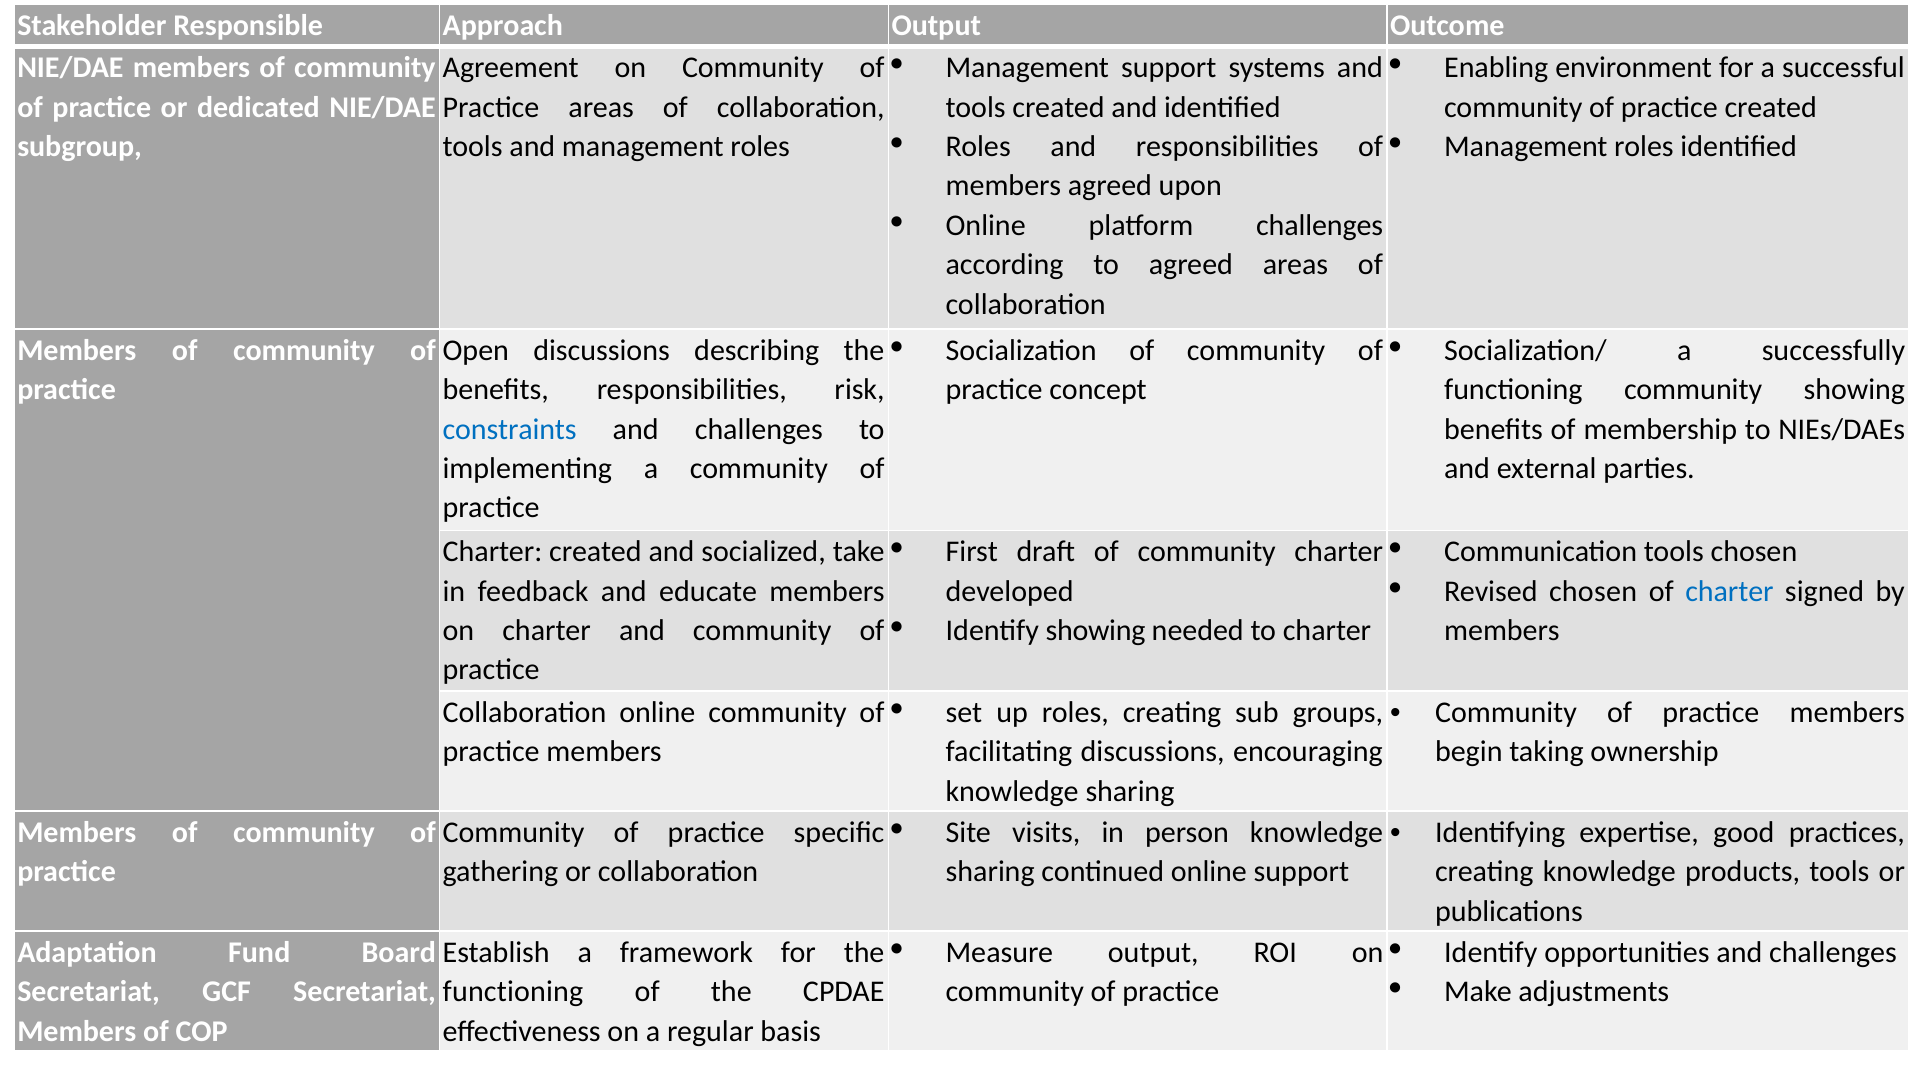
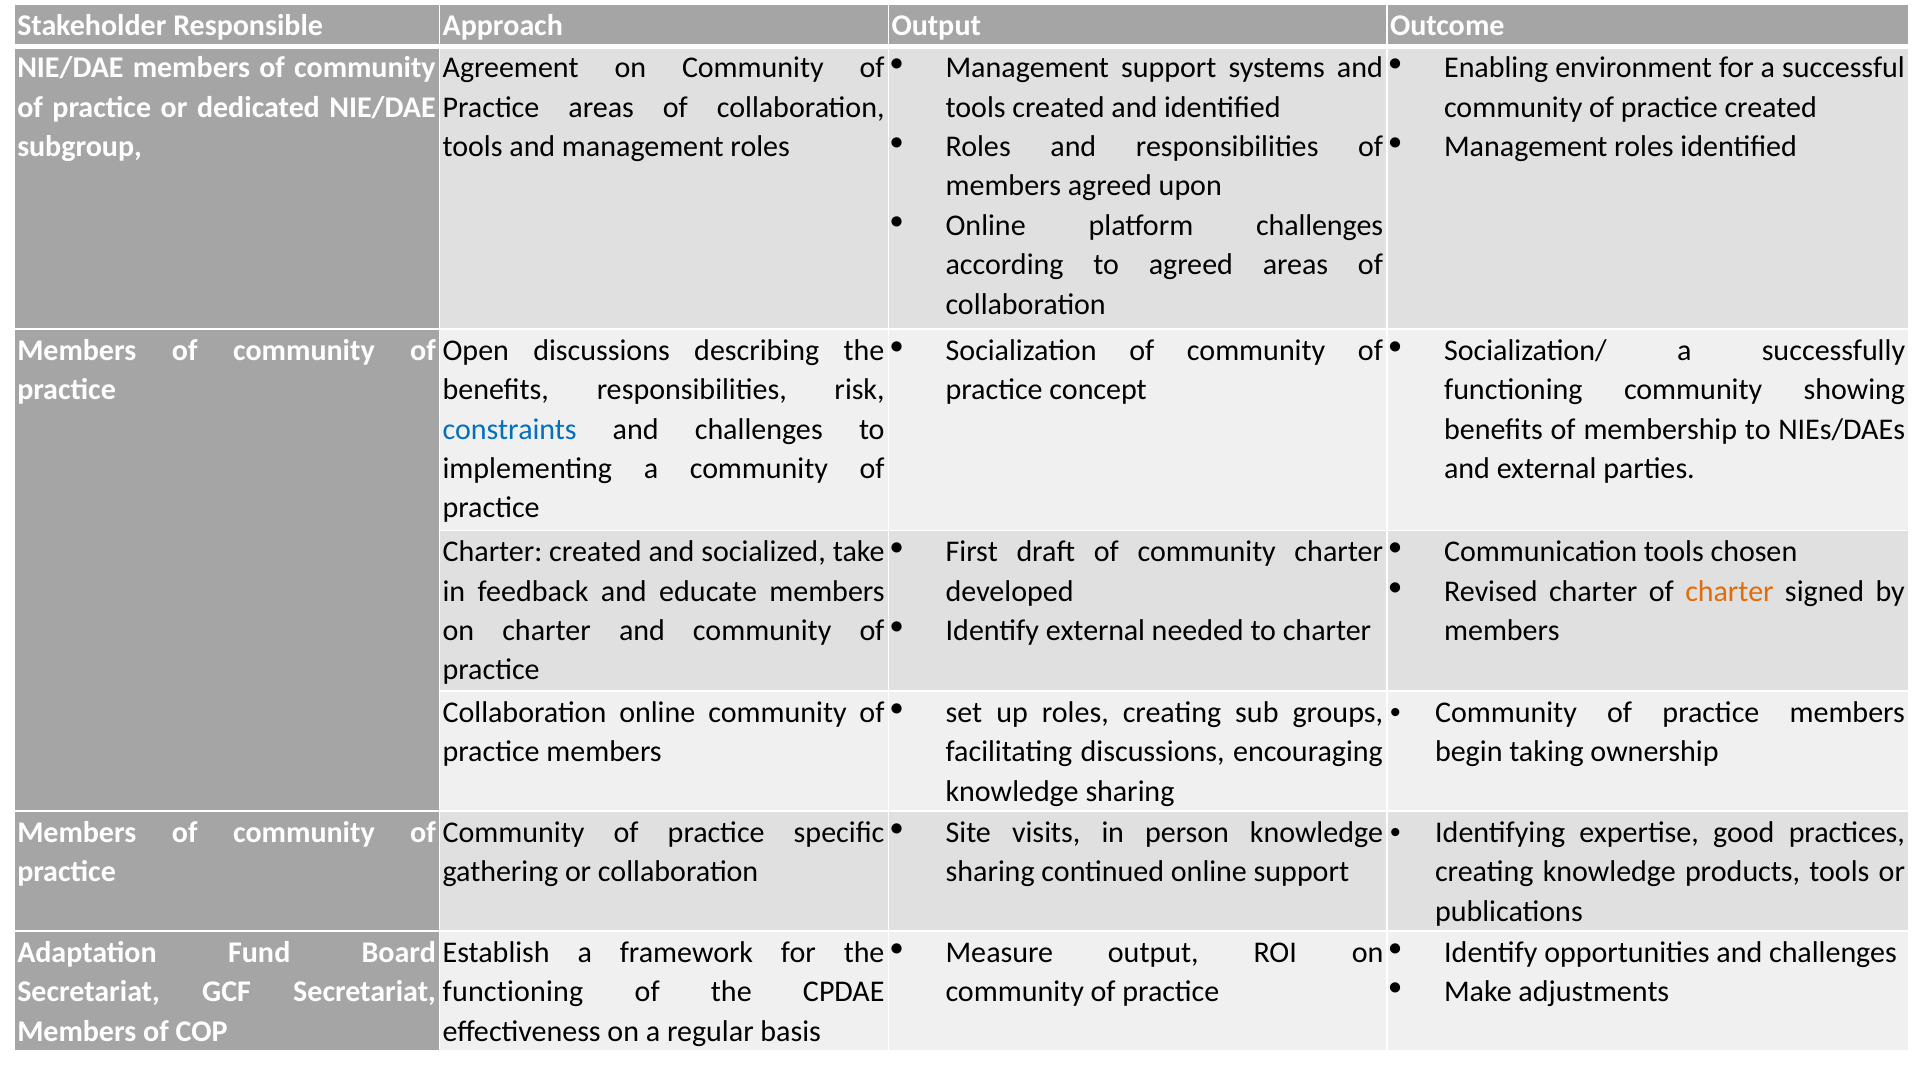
Revised chosen: chosen -> charter (1593, 591)
charter colour: blue -> orange (1730, 591)
Identify showing: showing -> external (1095, 630)
